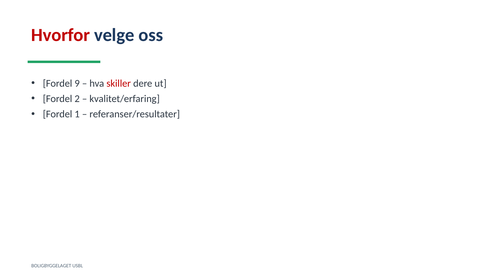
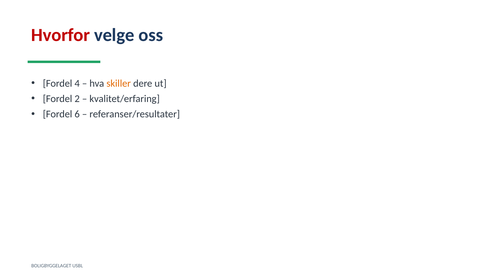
9: 9 -> 4 (77, 83)
skiller colour: red -> orange (119, 83)
1: 1 -> 6 (77, 114)
